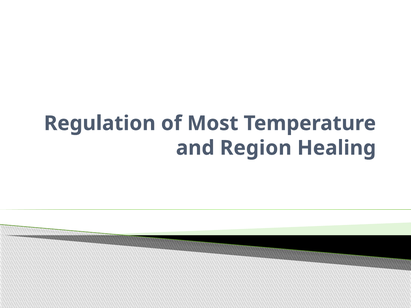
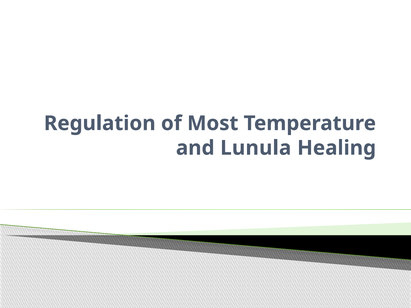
Region: Region -> Lunula (256, 148)
